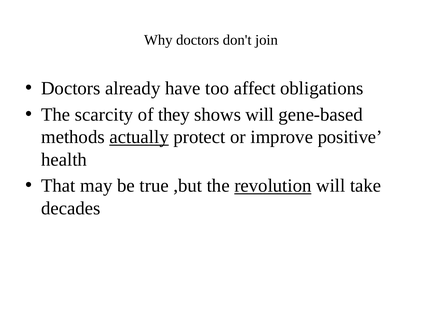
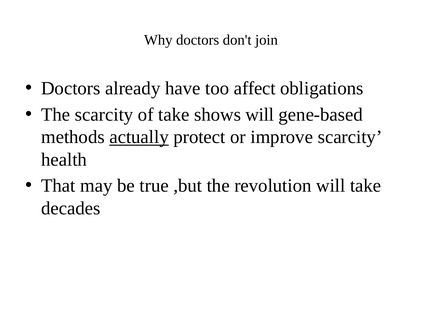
of they: they -> take (174, 115)
improve positive: positive -> scarcity (350, 137)
revolution underline: present -> none (273, 186)
